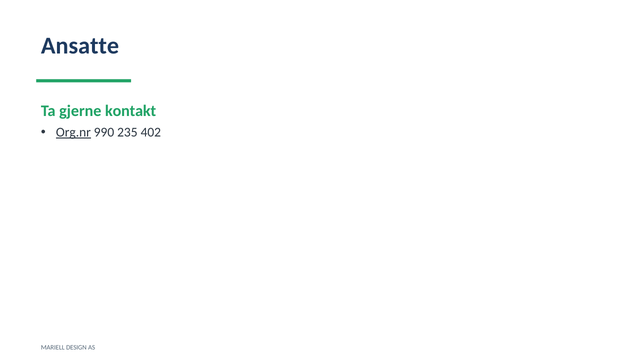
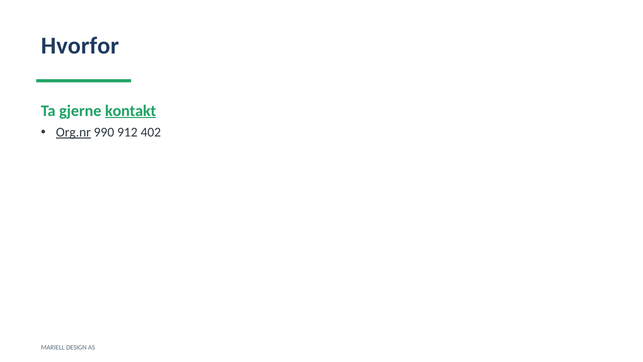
Ansatte: Ansatte -> Hvorfor (80, 46)
kontakt underline: none -> present (131, 111)
235: 235 -> 912 (127, 132)
